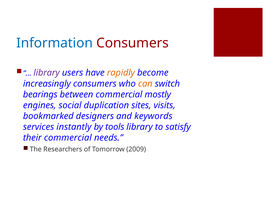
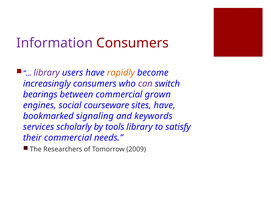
Information colour: blue -> purple (55, 43)
can colour: orange -> purple (145, 84)
mostly: mostly -> grown (158, 95)
duplication: duplication -> courseware (106, 105)
sites visits: visits -> have (165, 105)
designers: designers -> signaling (95, 116)
instantly: instantly -> scholarly (74, 127)
